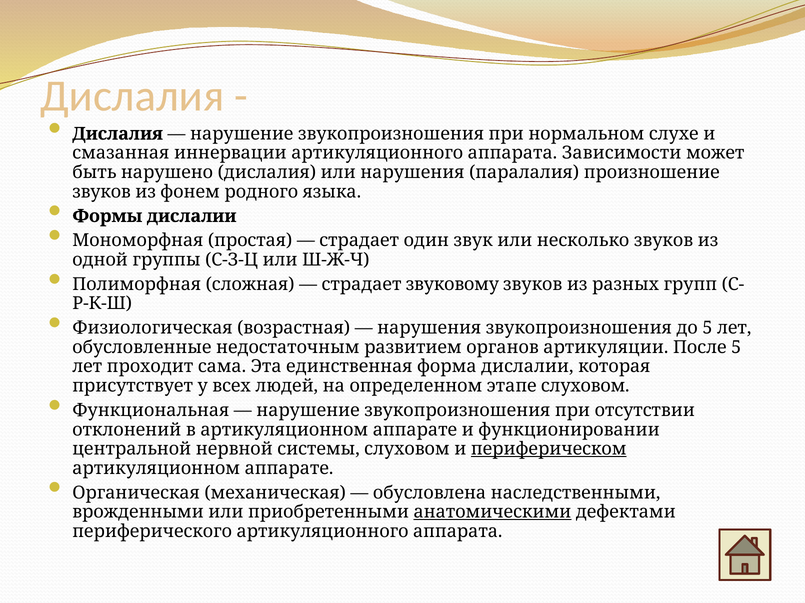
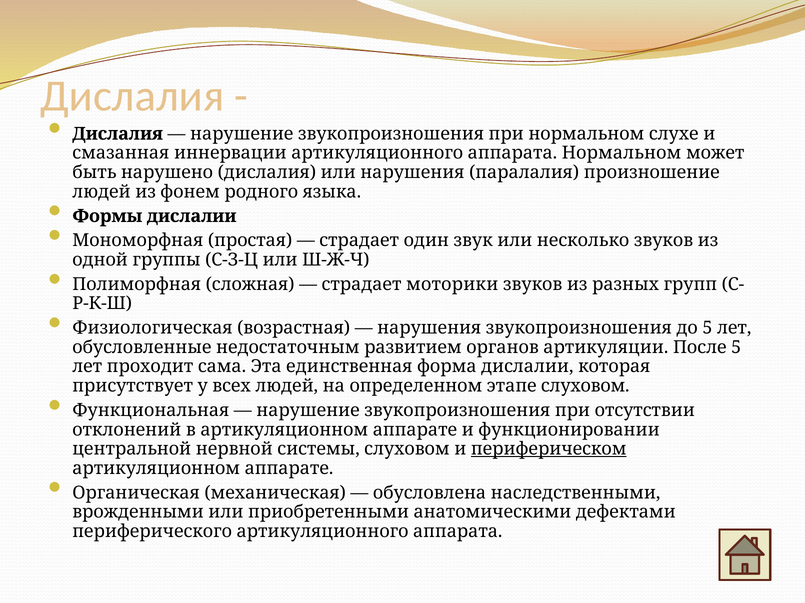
аппарата Зависимости: Зависимости -> Нормальном (622, 153)
звуков: звуков -> людей (101, 192)
звуковому: звуковому -> моторики (452, 285)
анатомическими underline: present -> none (492, 513)
